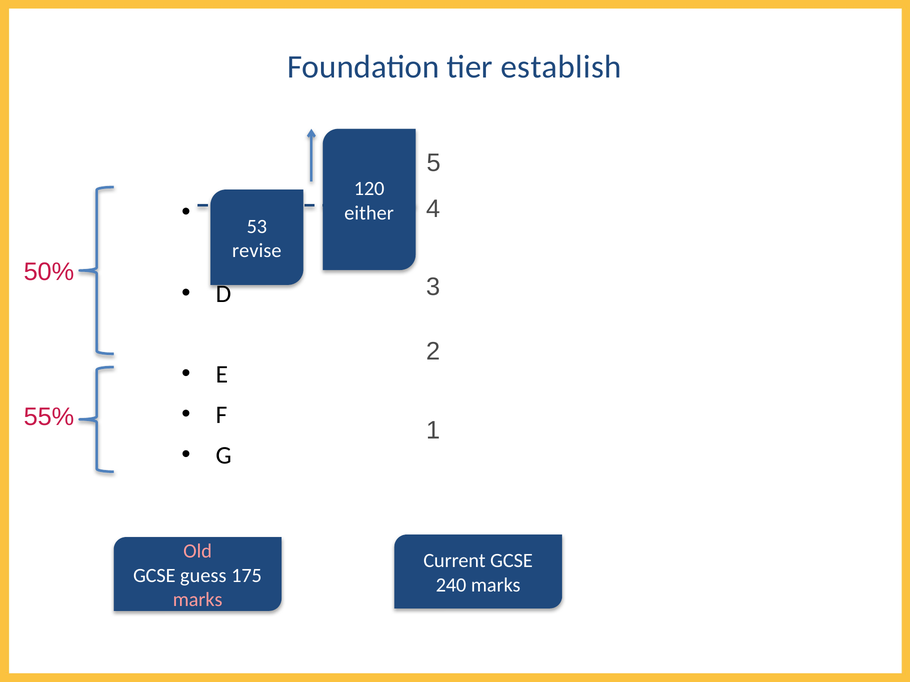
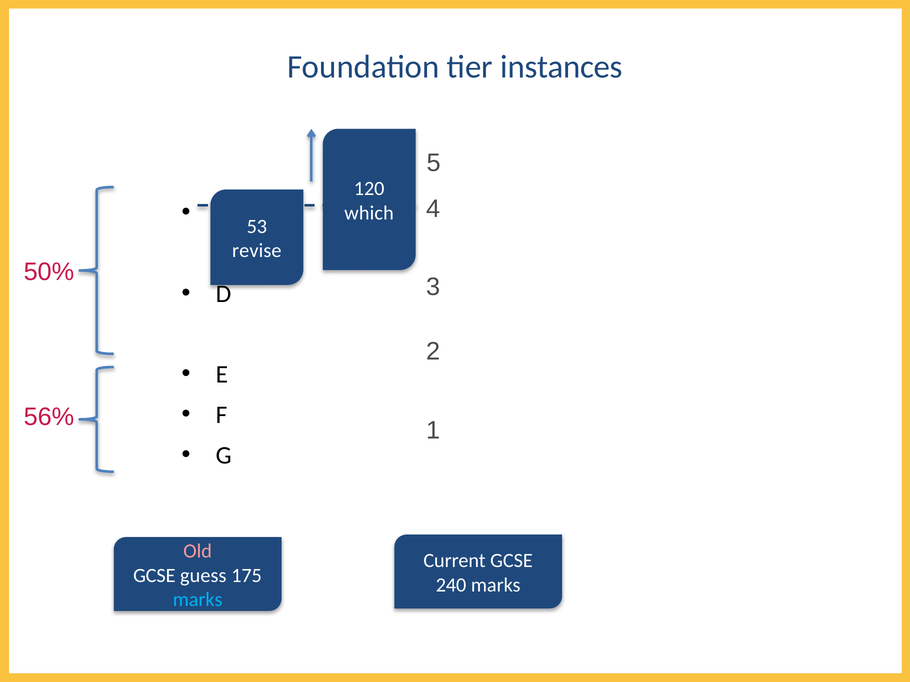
establish: establish -> instances (561, 67)
either: either -> which (369, 213)
55%: 55% -> 56% (49, 417)
marks colour: pink -> light blue (198, 600)
